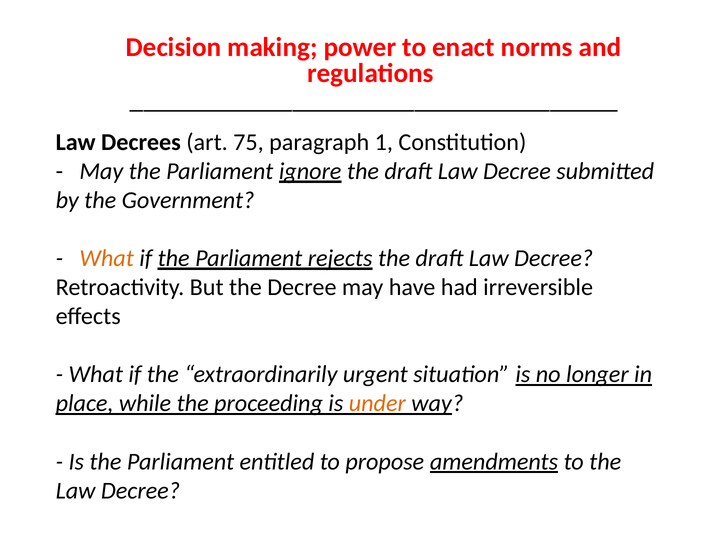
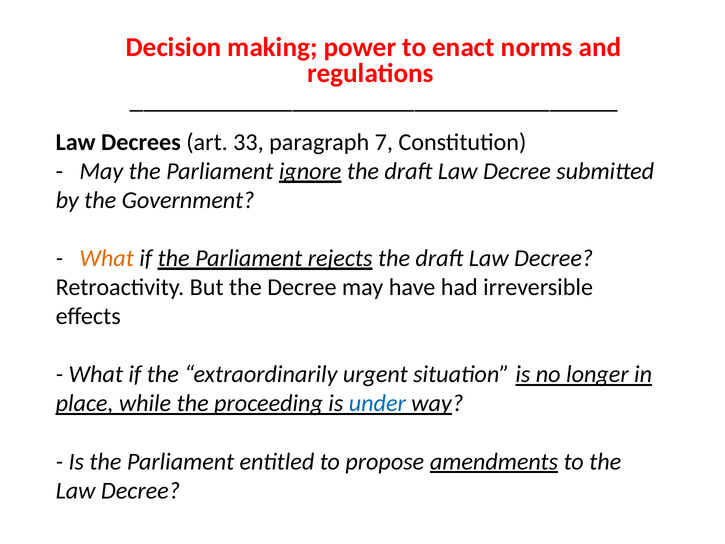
75: 75 -> 33 (248, 142)
1: 1 -> 7 (384, 142)
under colour: orange -> blue (377, 403)
